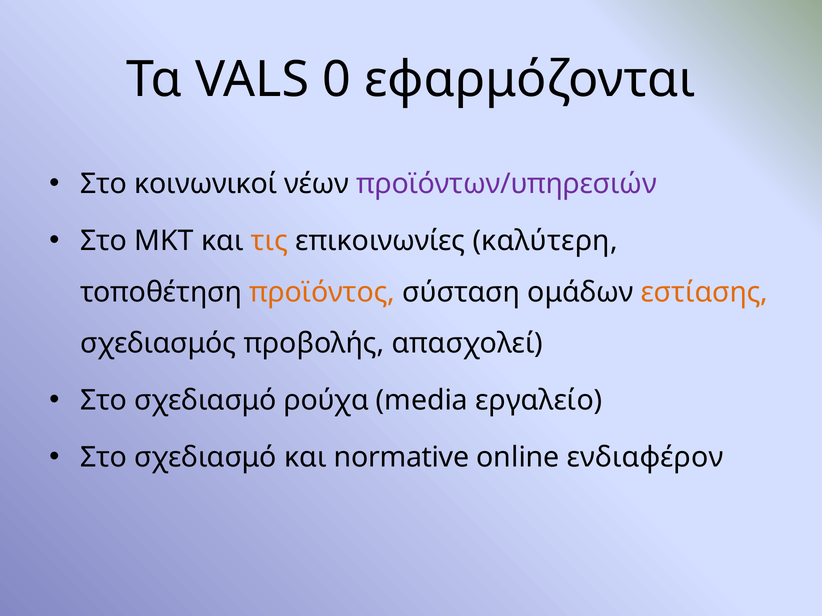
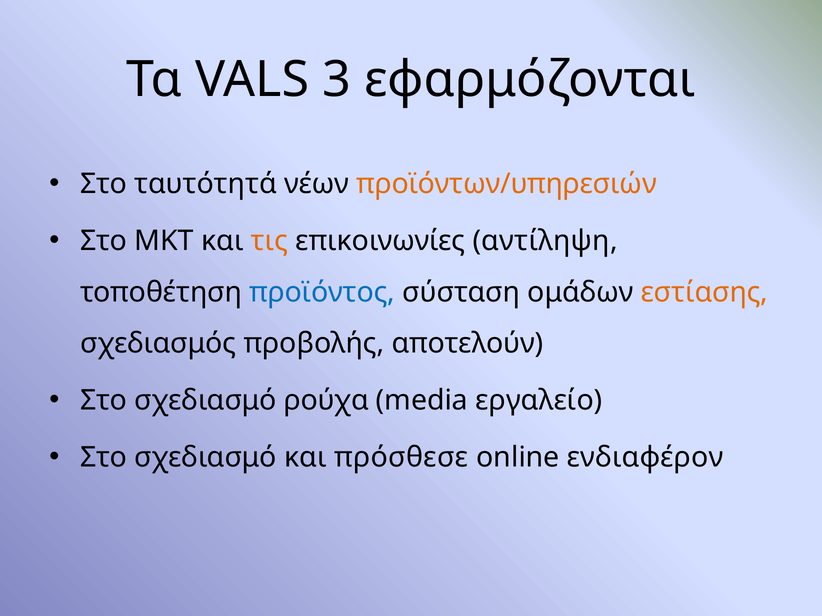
0: 0 -> 3 (337, 80)
κοινωνικοί: κοινωνικοί -> ταυτότητά (206, 184)
προϊόντων/υπηρεσιών colour: purple -> orange (506, 184)
καλύτερη: καλύτερη -> αντίληψη (545, 241)
προϊόντος colour: orange -> blue (322, 292)
απασχολεί: απασχολεί -> αποτελούν (467, 344)
normative: normative -> πρόσθεσε (401, 458)
